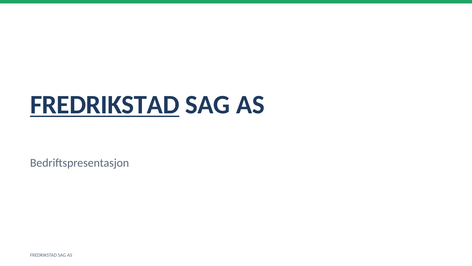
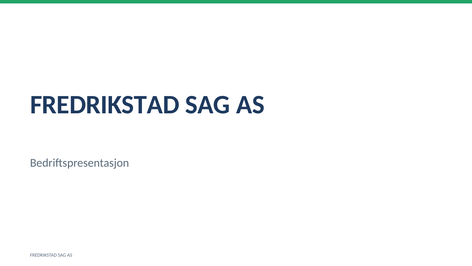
FREDRIKSTAD underline: present -> none (105, 105)
